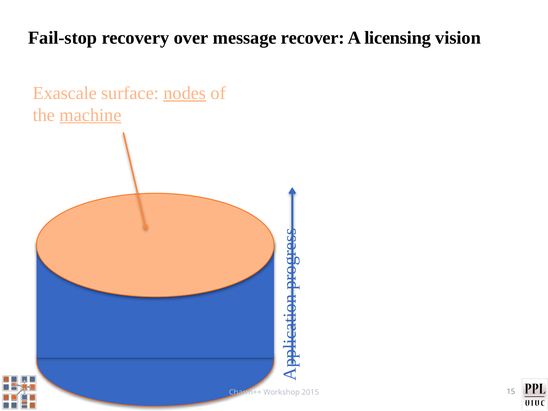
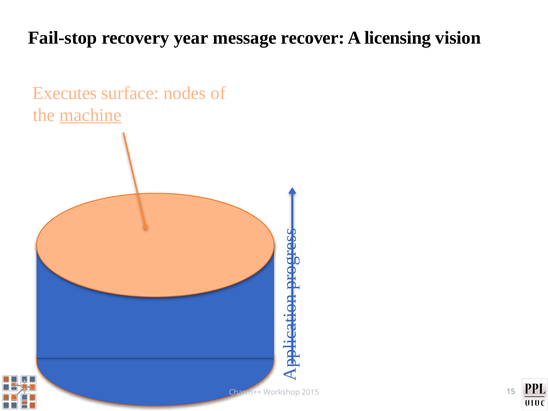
over: over -> year (191, 38)
Exascale: Exascale -> Executes (65, 93)
nodes underline: present -> none (185, 93)
